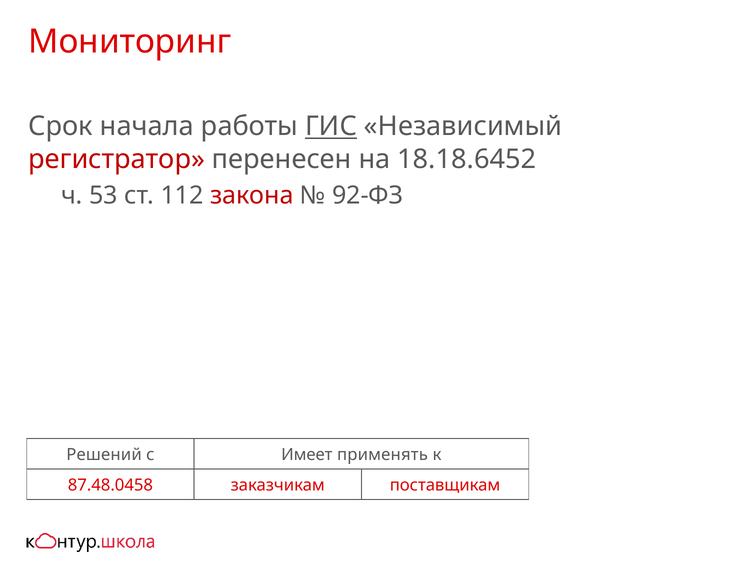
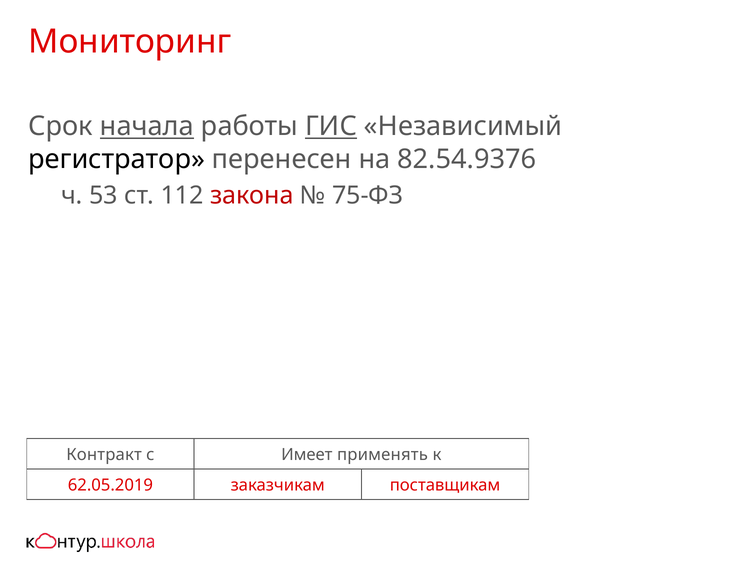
начала underline: none -> present (147, 126)
регистратор colour: red -> black (117, 159)
18.18.6452: 18.18.6452 -> 82.54.9376 (467, 159)
92-ФЗ: 92-ФЗ -> 75-ФЗ (368, 195)
Решений: Решений -> Контракт (104, 454)
87.48.0458: 87.48.0458 -> 62.05.2019 (110, 485)
